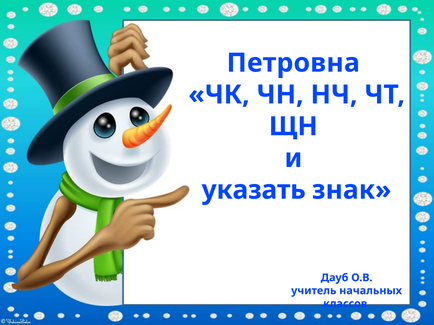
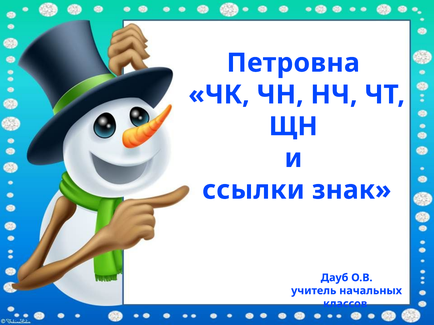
указать: указать -> ссылки (253, 190)
